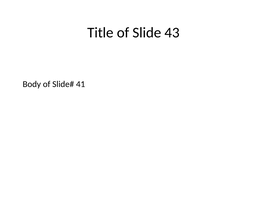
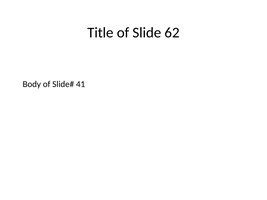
43: 43 -> 62 (172, 33)
